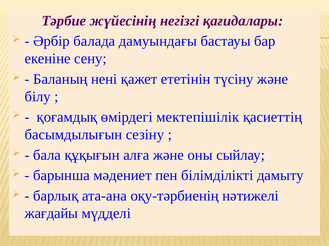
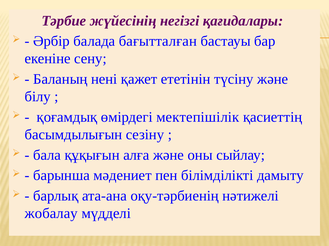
дамуындағы: дамуындағы -> бағытталған (158, 41)
жағдайы: жағдайы -> жобалау (51, 214)
